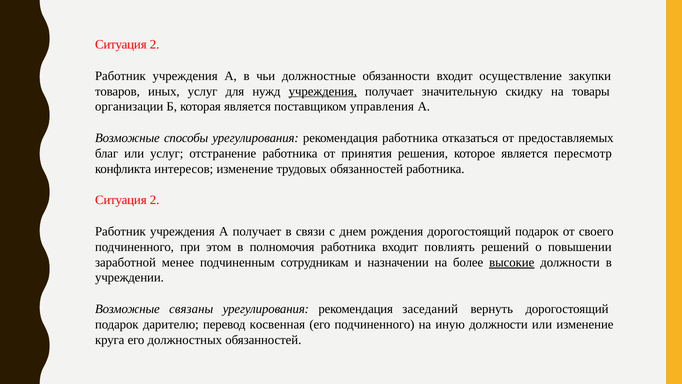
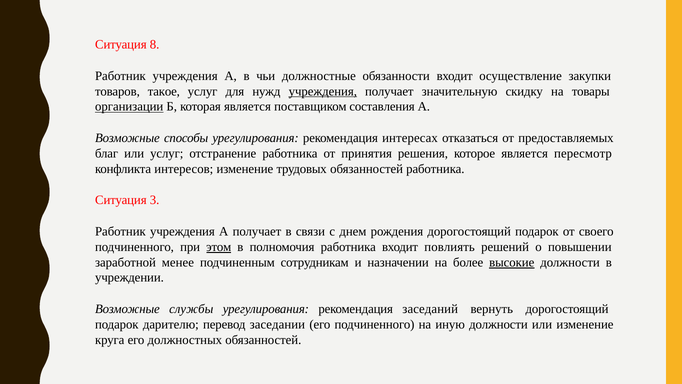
2: 2 -> 8 (155, 45)
иных: иных -> такое (164, 91)
организации underline: none -> present (129, 107)
управления: управления -> составления (382, 107)
рекомендация работника: работника -> интересах (410, 138)
2: 2 -> 3 (155, 200)
этом underline: none -> present (219, 247)
связаны: связаны -> службы (191, 309)
косвенная: косвенная -> заседании (277, 324)
